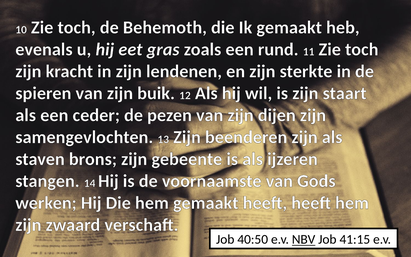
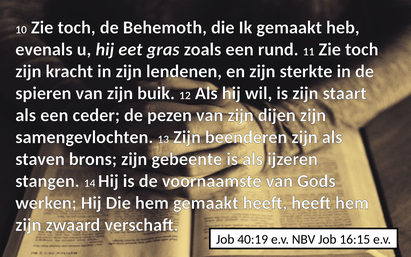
40:50: 40:50 -> 40:19 (253, 239)
NBV underline: present -> none (304, 239)
41:15: 41:15 -> 16:15 (355, 239)
